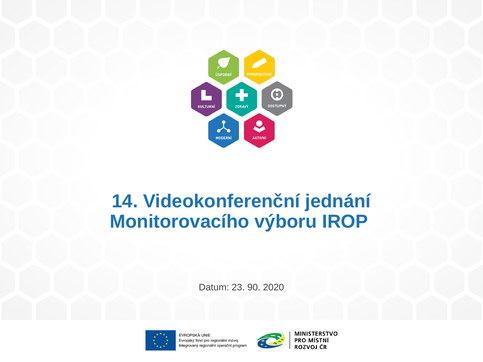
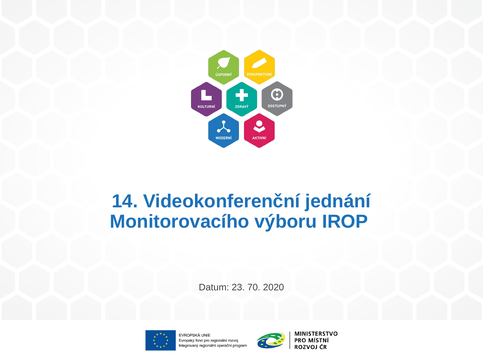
90: 90 -> 70 (254, 288)
